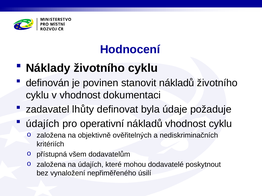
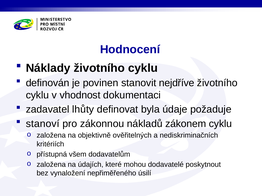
stanovit nákladů: nákladů -> nejdříve (177, 83)
údajích: údajích -> stanoví (43, 124)
operativní: operativní -> zákonnou (102, 124)
nákladů vhodnost: vhodnost -> zákonem (186, 124)
